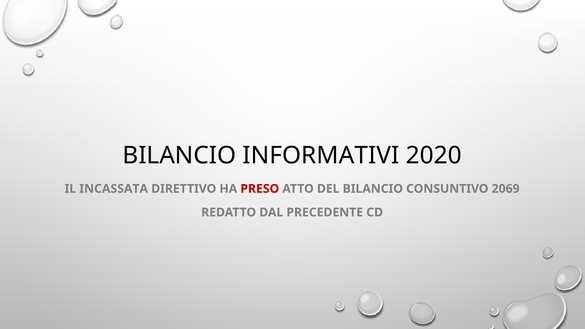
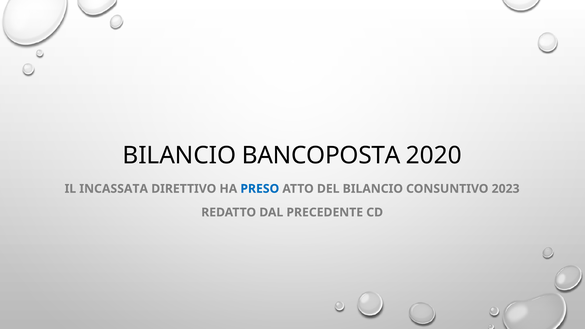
INFORMATIVI: INFORMATIVI -> BANCOPOSTA (321, 156)
PRESO colour: red -> blue (260, 189)
2069: 2069 -> 2023 (506, 189)
